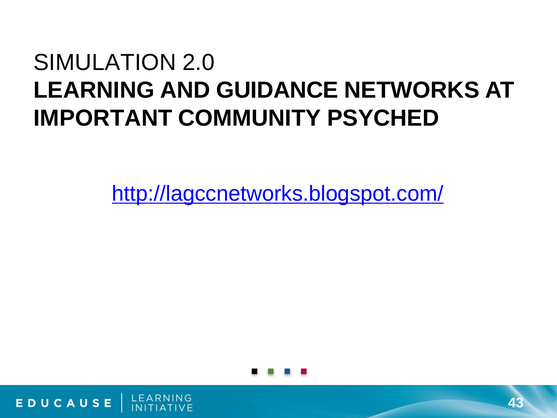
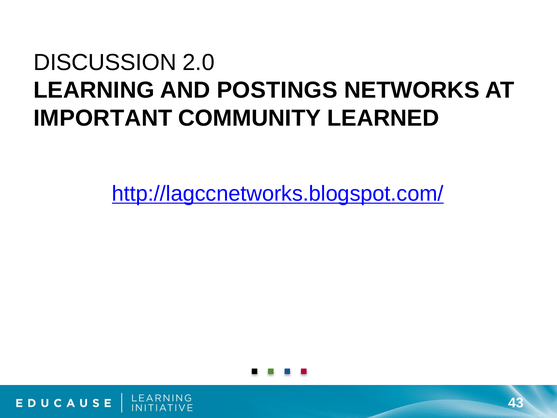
SIMULATION: SIMULATION -> DISCUSSION (105, 62)
GUIDANCE: GUIDANCE -> POSTINGS (277, 90)
PSYCHED: PSYCHED -> LEARNED (383, 118)
